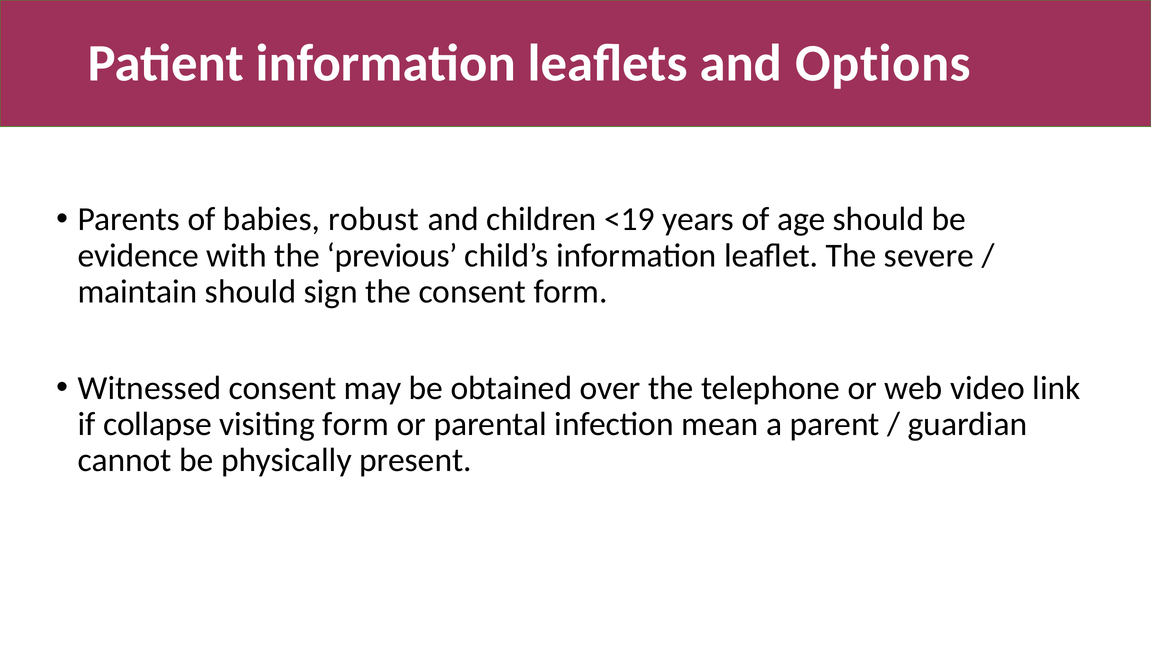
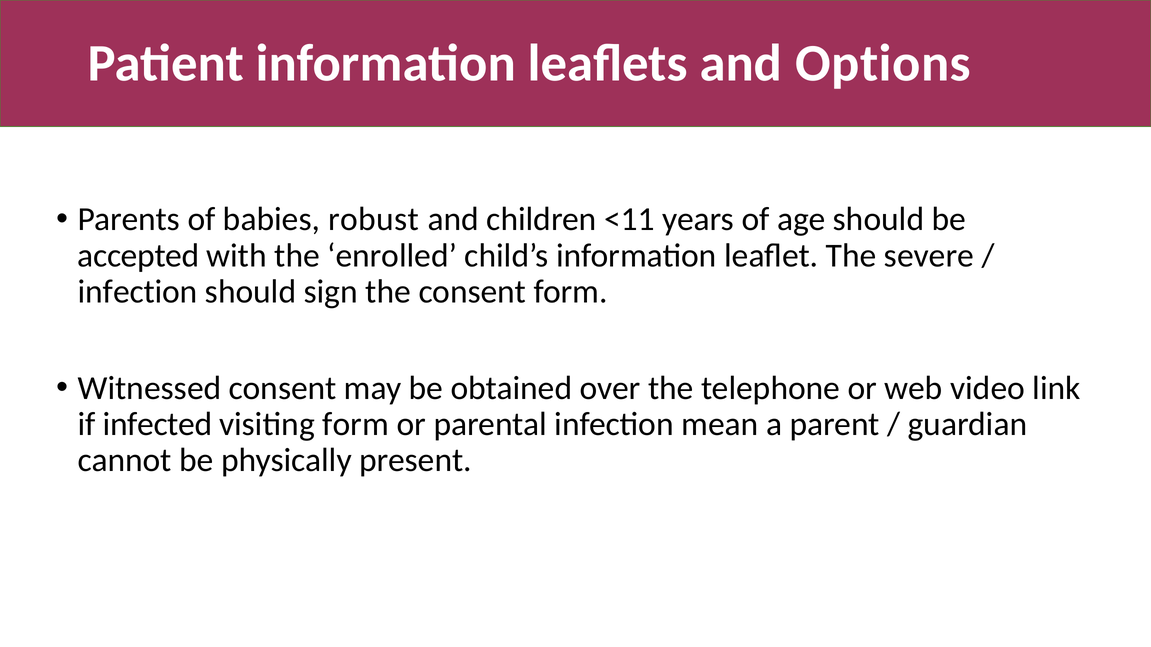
<19: <19 -> <11 (629, 219)
evidence: evidence -> accepted (138, 256)
previous: previous -> enrolled (392, 256)
maintain: maintain -> infection (138, 292)
collapse: collapse -> infected (158, 424)
